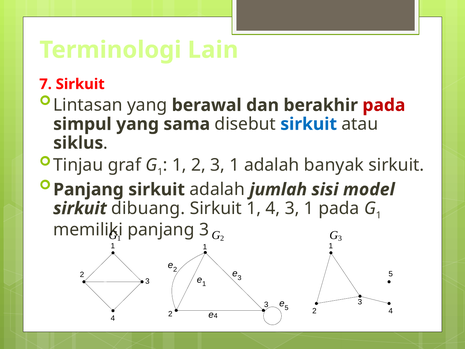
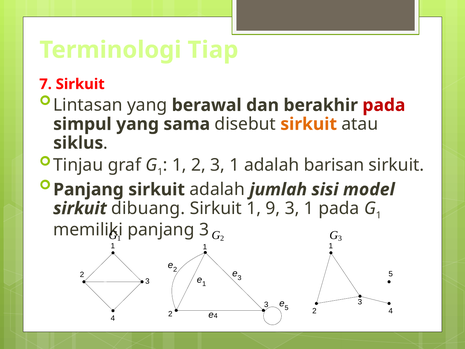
Lain: Lain -> Tiap (213, 50)
sirkuit colour: blue -> orange (309, 124)
banyak: banyak -> barisan (334, 165)
1 4: 4 -> 9 (273, 208)
